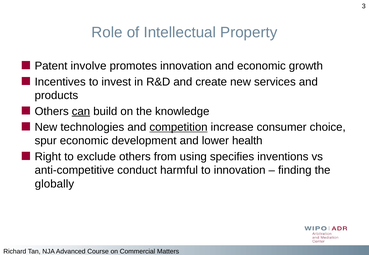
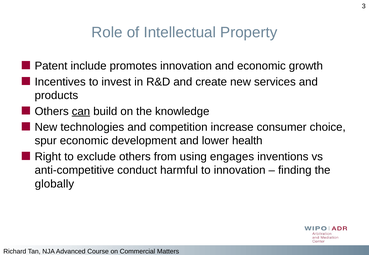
involve: involve -> include (89, 66)
competition underline: present -> none (178, 127)
specifies: specifies -> engages (232, 157)
